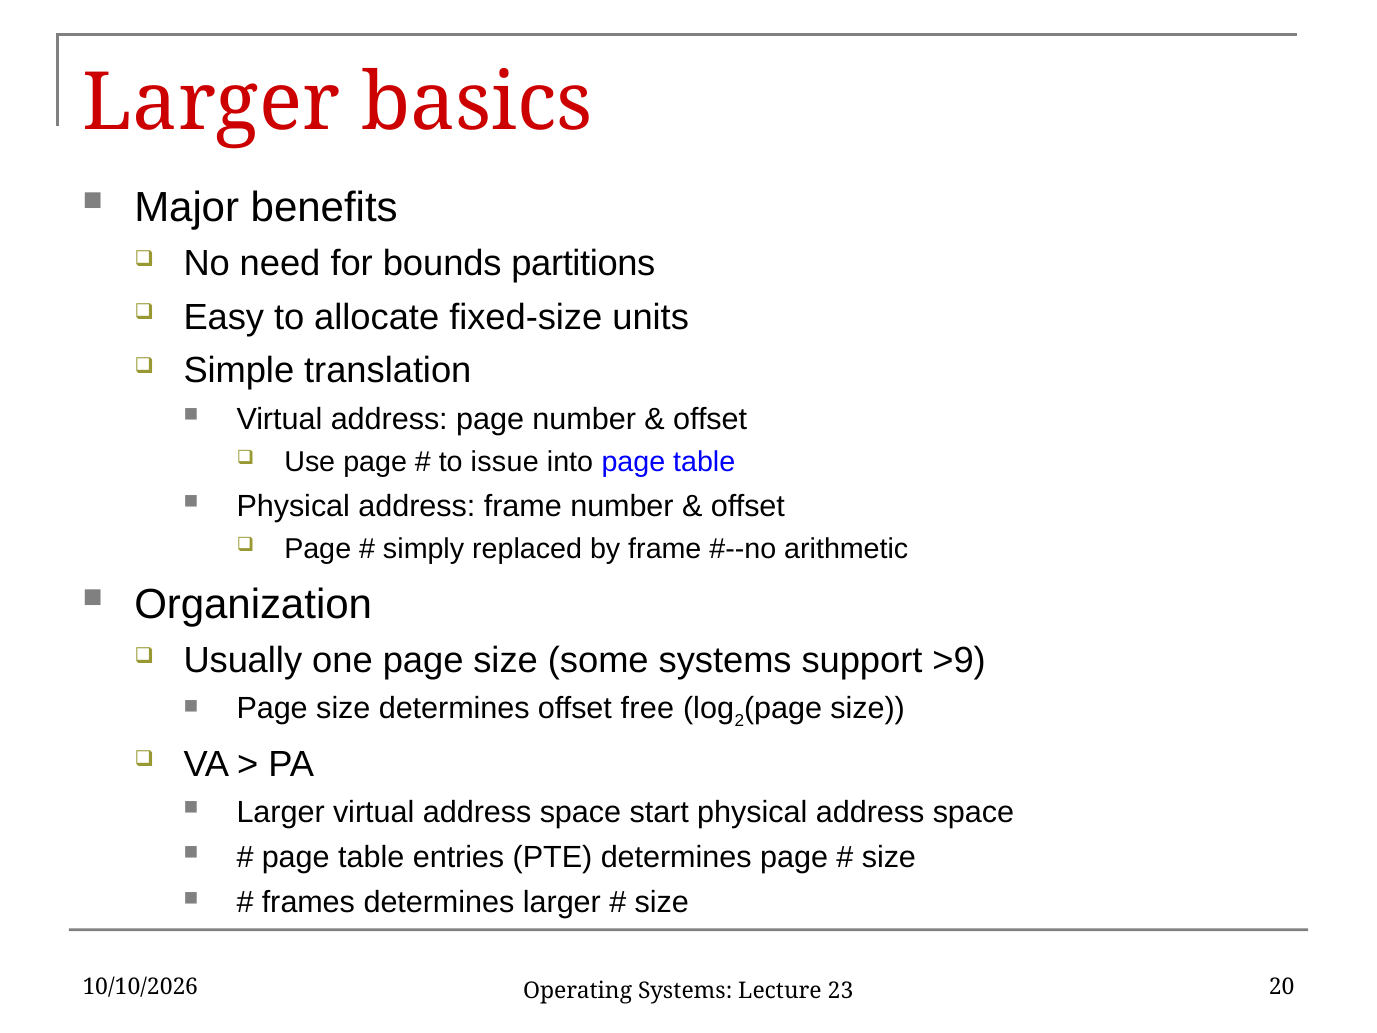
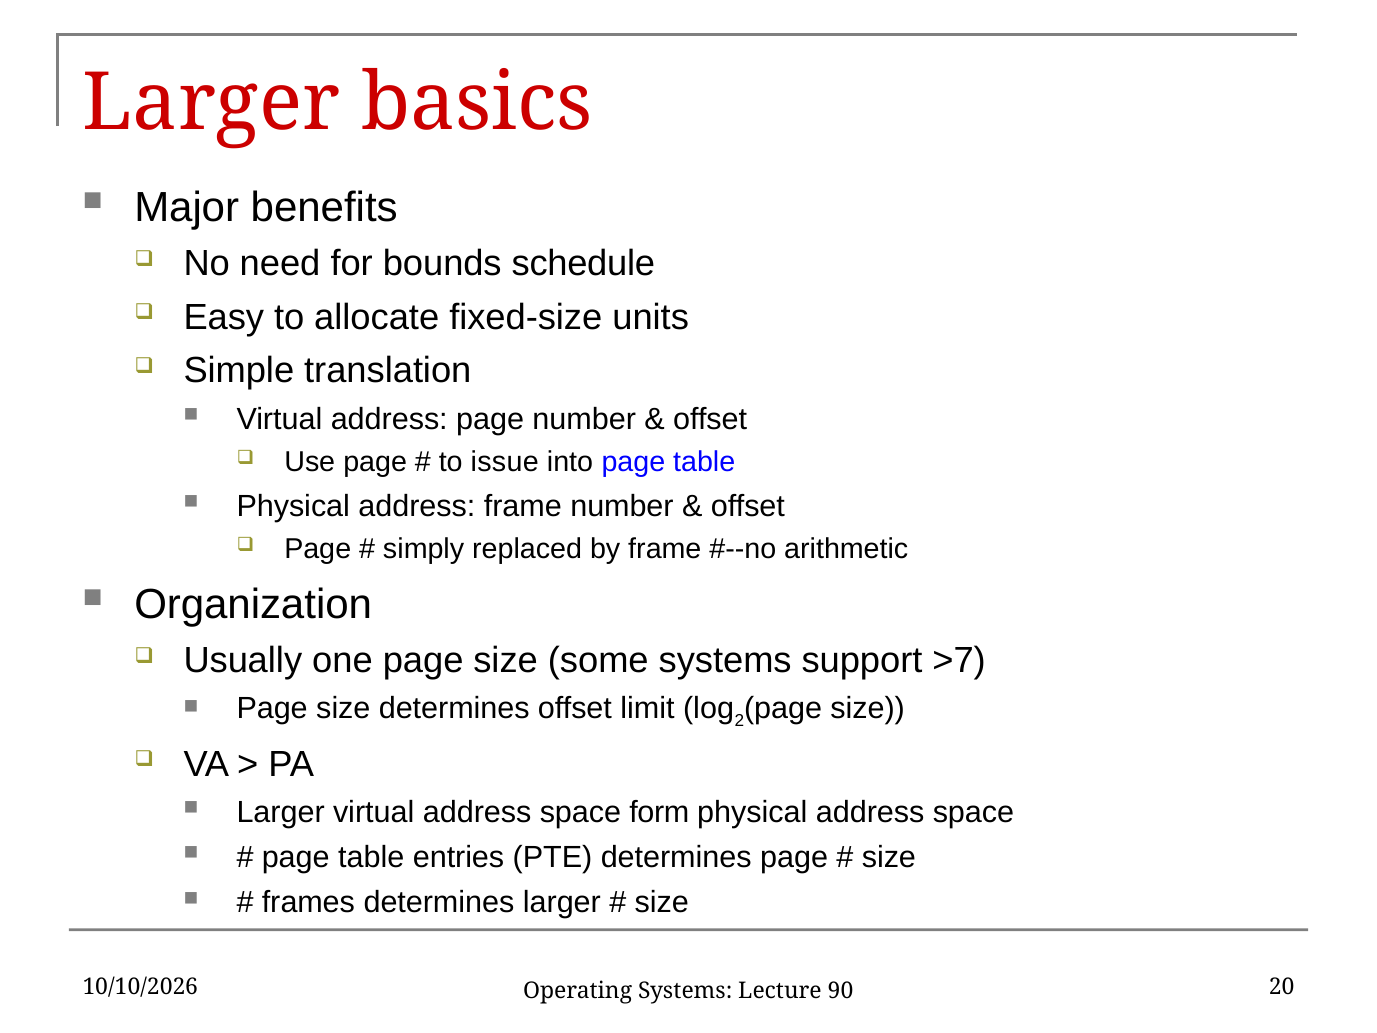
partitions: partitions -> schedule (583, 264)
>9: >9 -> >7 (959, 661)
free: free -> limit (648, 709)
start: start -> form (659, 812)
23: 23 -> 90 (841, 991)
